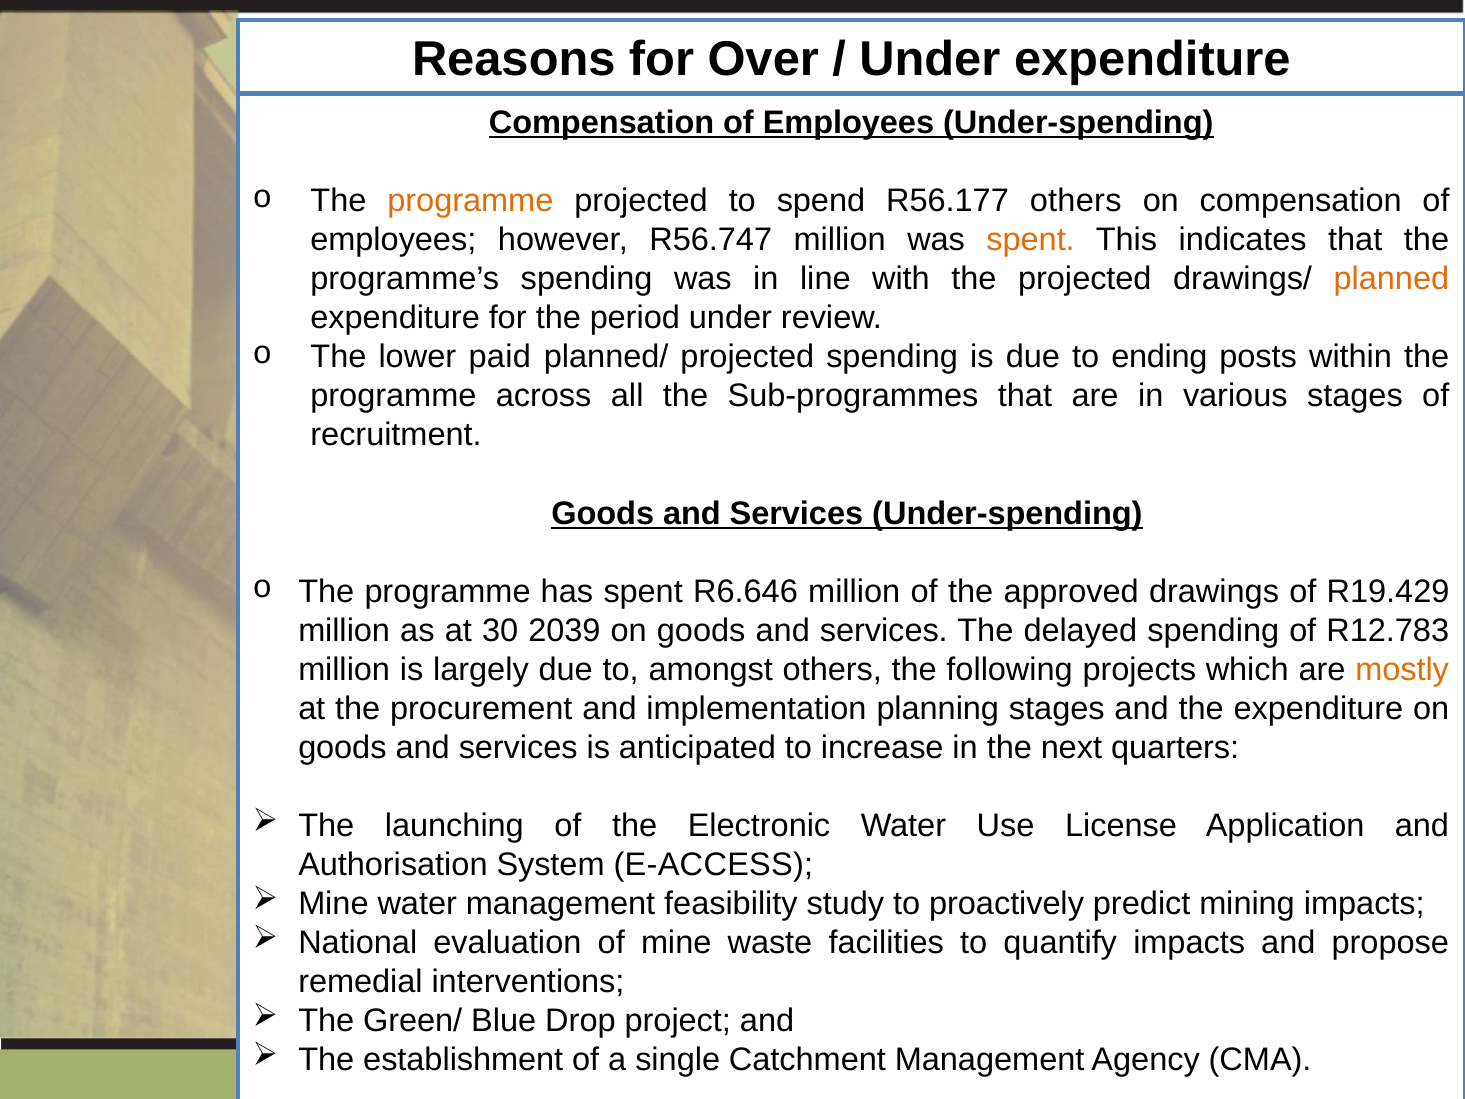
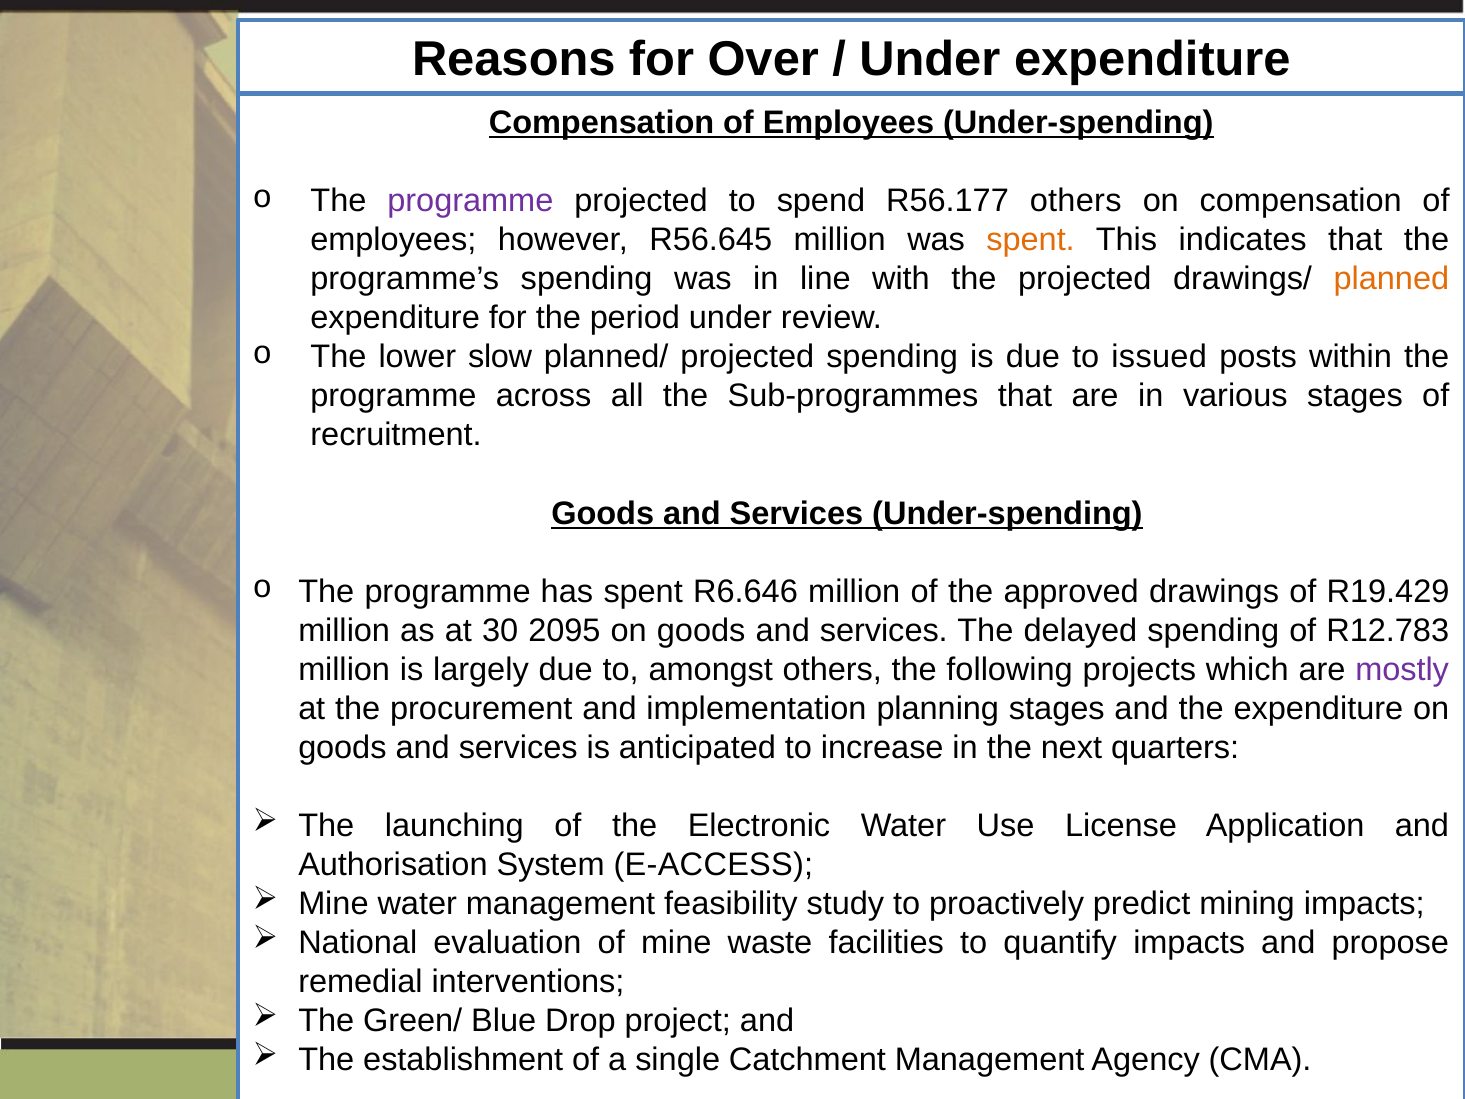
programme colour: orange -> purple (470, 201)
R56.747: R56.747 -> R56.645 (711, 240)
paid: paid -> slow (500, 357)
ending: ending -> issued (1159, 357)
2039: 2039 -> 2095 (564, 630)
mostly colour: orange -> purple (1402, 669)
